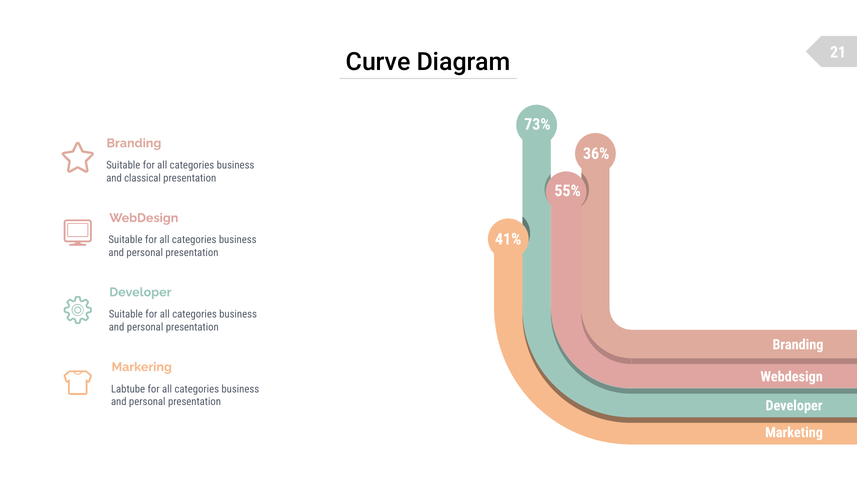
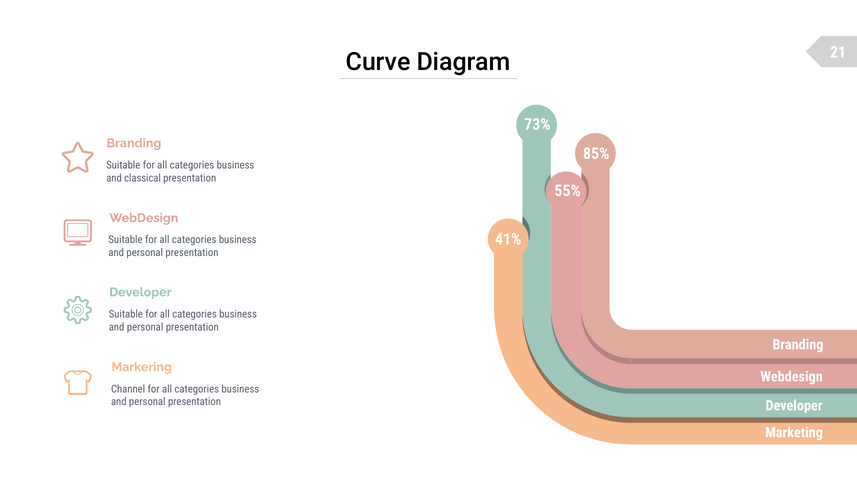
36%: 36% -> 85% (596, 154)
Labtube: Labtube -> Channel (128, 389)
